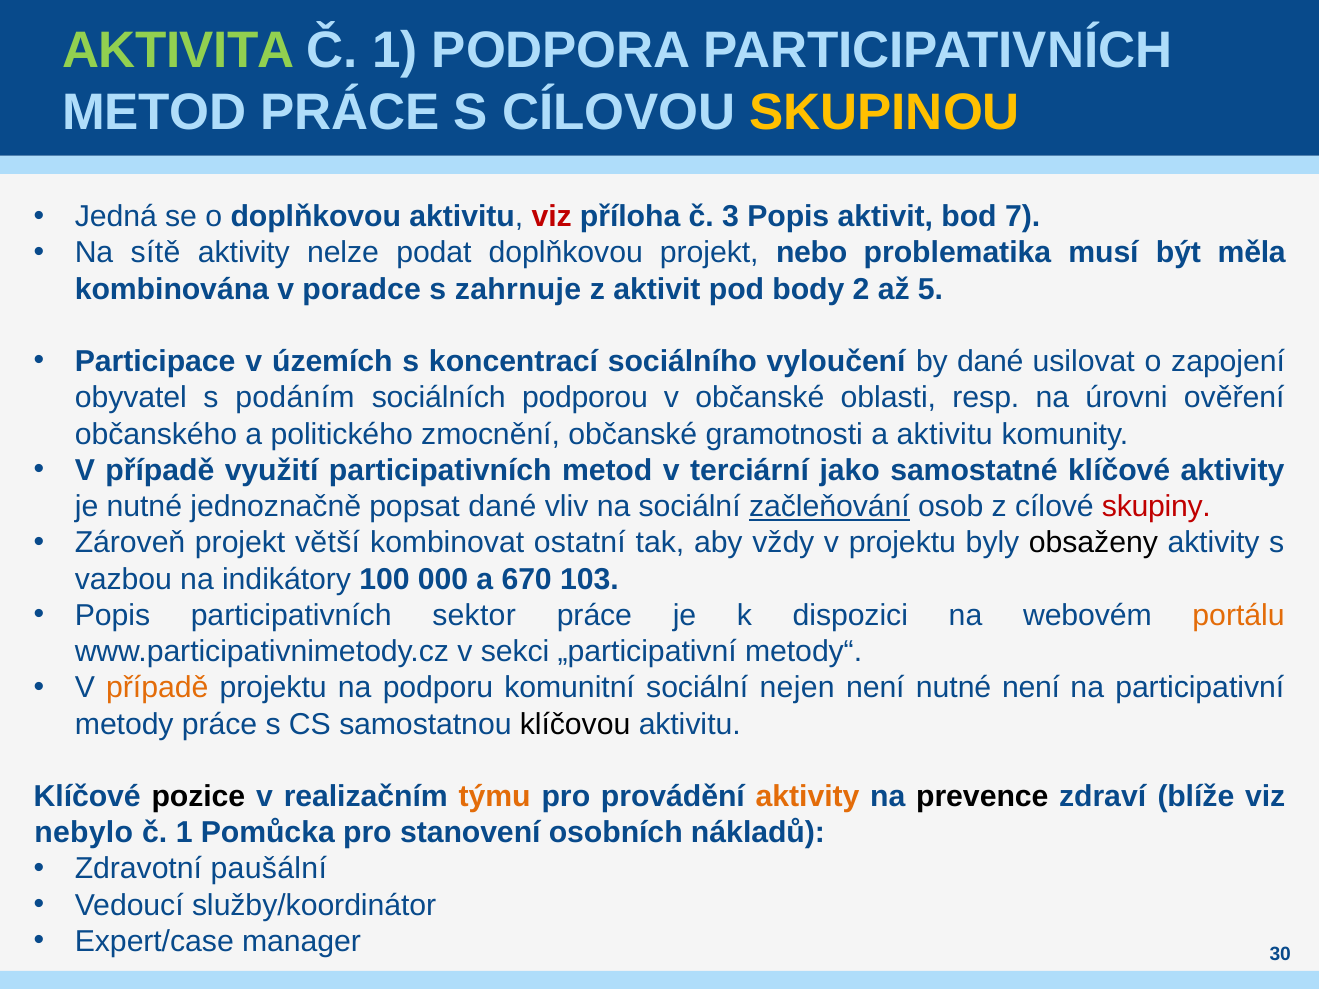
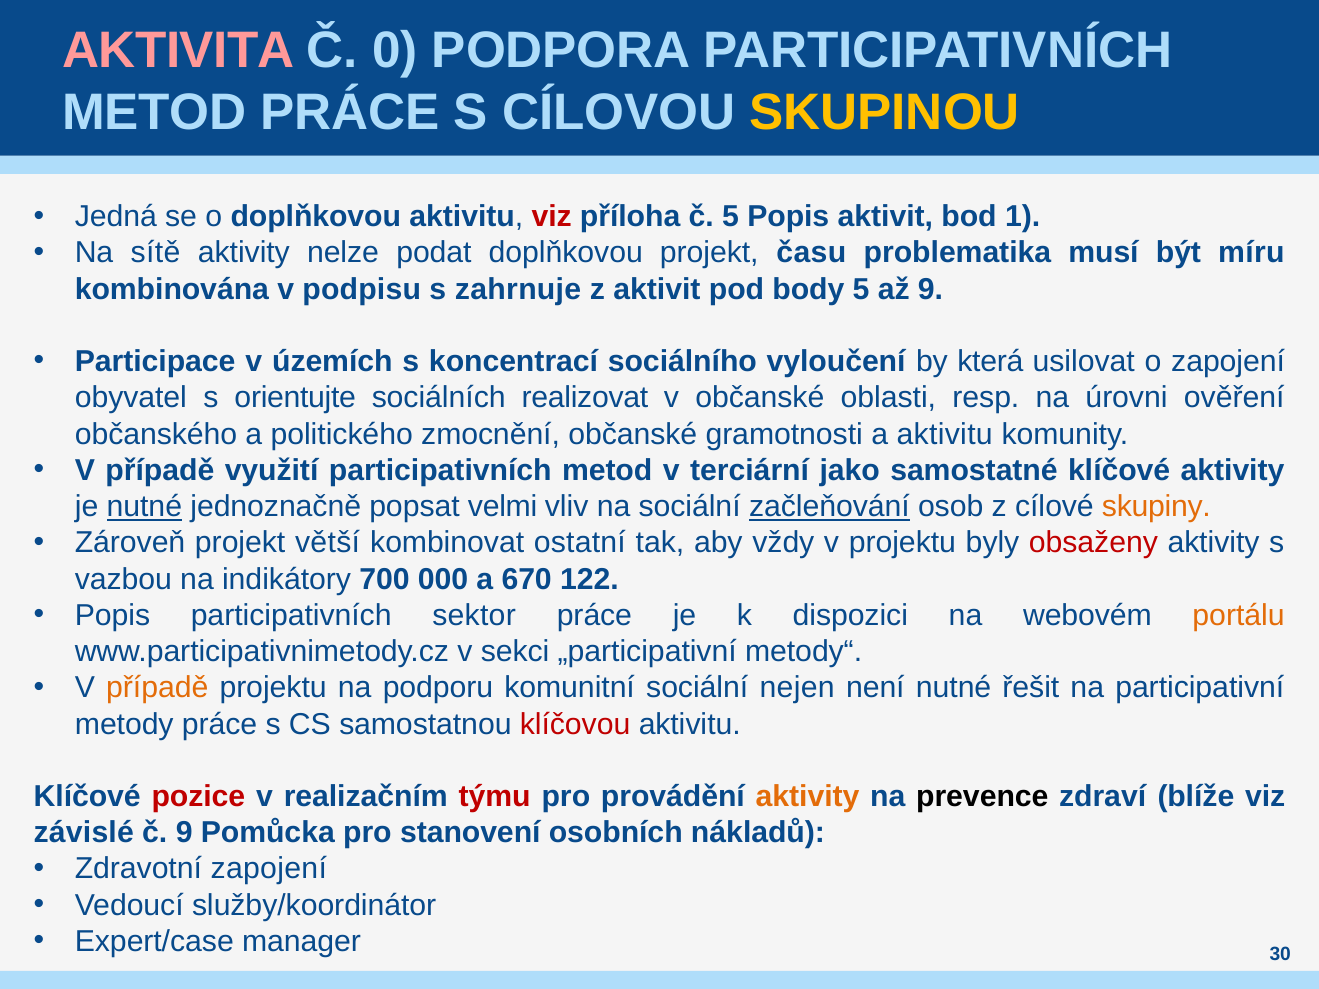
AKTIVITA colour: light green -> pink (179, 51)
1: 1 -> 0 (395, 51)
č 3: 3 -> 5 (731, 217)
7: 7 -> 1 (1023, 217)
nebo: nebo -> času (811, 253)
měla: měla -> míru (1251, 253)
poradce: poradce -> podpisu (362, 289)
body 2: 2 -> 5 (861, 289)
až 5: 5 -> 9 (930, 289)
by dané: dané -> která (990, 362)
podáním: podáním -> orientujte (295, 398)
podporou: podporou -> realizovat (585, 398)
nutné underline: none -> present (144, 507)
popsat dané: dané -> velmi (503, 507)
skupiny colour: red -> orange (1156, 507)
obsaženy colour: black -> red (1093, 543)
100: 100 -> 700 (385, 579)
103: 103 -> 122 (589, 579)
nutné není: není -> řešit (1031, 688)
klíčovou colour: black -> red (575, 724)
pozice colour: black -> red (198, 797)
týmu colour: orange -> red (495, 797)
nebylo: nebylo -> závislé (84, 833)
1: 1 -> 9 (184, 833)
Zdravotní paušální: paušální -> zapojení (269, 869)
